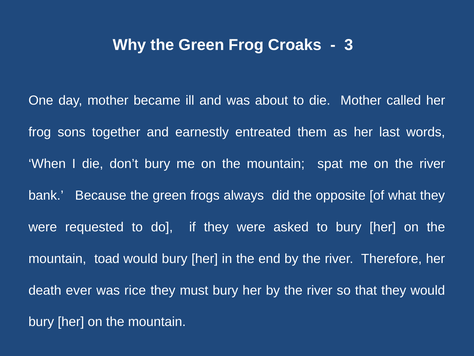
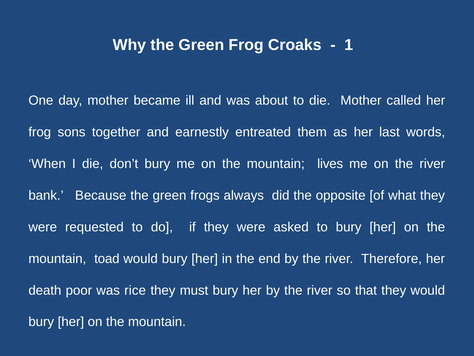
3: 3 -> 1 (349, 45)
spat: spat -> lives (330, 163)
ever: ever -> poor (79, 290)
